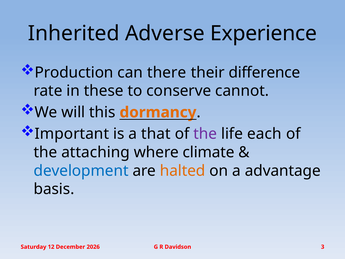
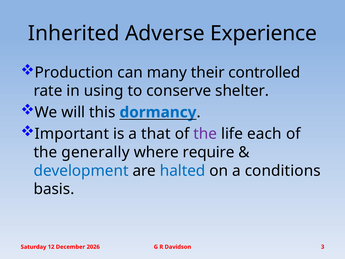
there: there -> many (167, 72)
difference: difference -> controlled (264, 72)
these: these -> using (104, 91)
cannot: cannot -> shelter (242, 91)
dormancy colour: orange -> blue (158, 112)
attaching: attaching -> generally (96, 152)
climate: climate -> require (209, 152)
halted colour: orange -> blue (183, 171)
advantage: advantage -> conditions (283, 171)
